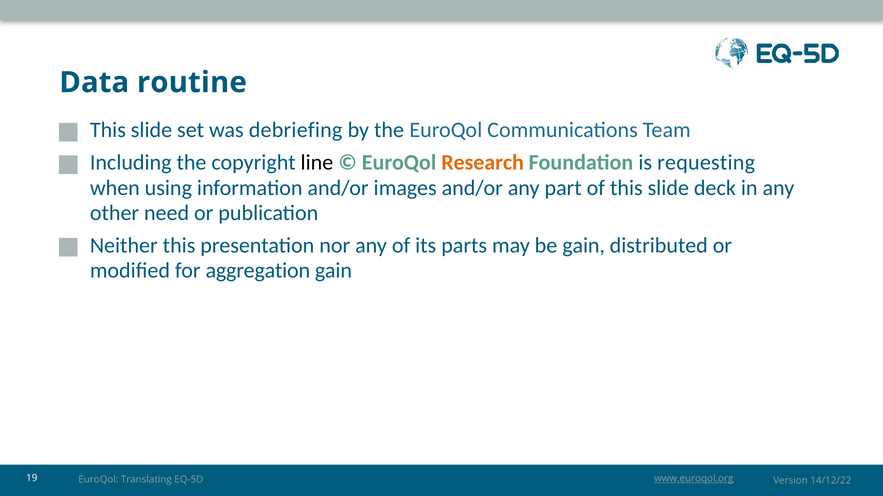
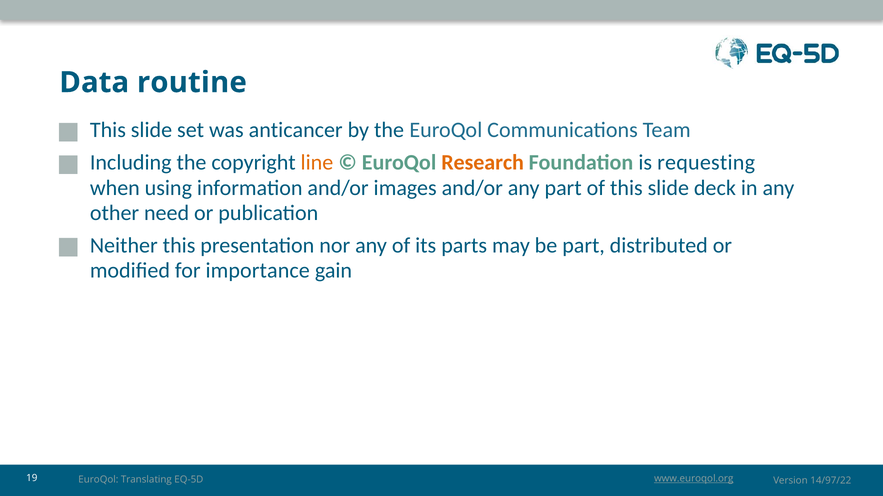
debriefing: debriefing -> anticancer (296, 130)
line colour: black -> orange (317, 163)
be gain: gain -> part (584, 246)
aggregation: aggregation -> importance (258, 271)
14/12/22: 14/12/22 -> 14/97/22 (831, 481)
